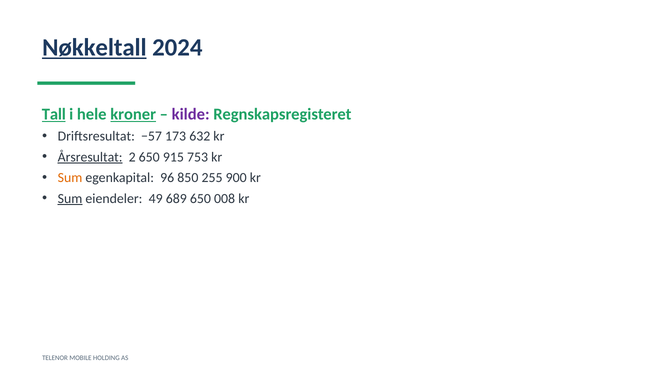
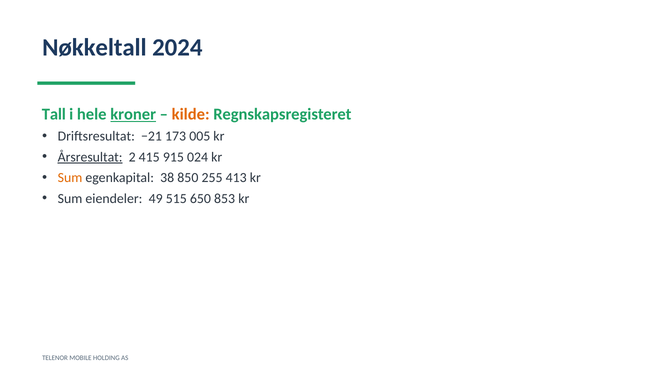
Nøkkeltall underline: present -> none (94, 47)
Tall underline: present -> none (54, 114)
kilde colour: purple -> orange (191, 114)
−57: −57 -> −21 (152, 136)
632: 632 -> 005 (200, 136)
2 650: 650 -> 415 (149, 157)
753: 753 -> 024 (198, 157)
96: 96 -> 38 (167, 178)
900: 900 -> 413 (236, 178)
Sum underline: present -> none (70, 199)
689: 689 -> 515 (176, 199)
008: 008 -> 853 (225, 199)
